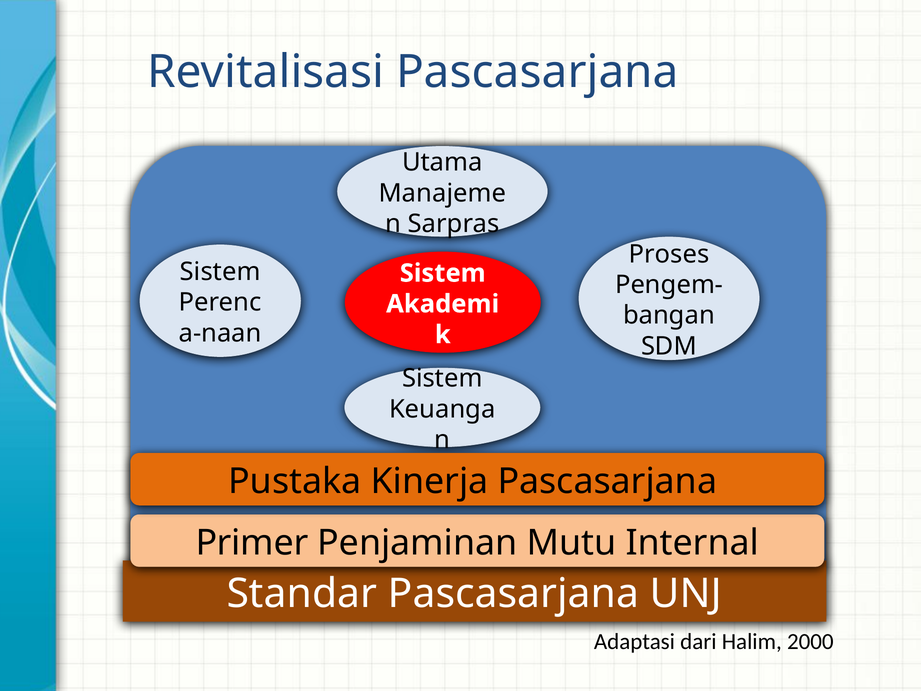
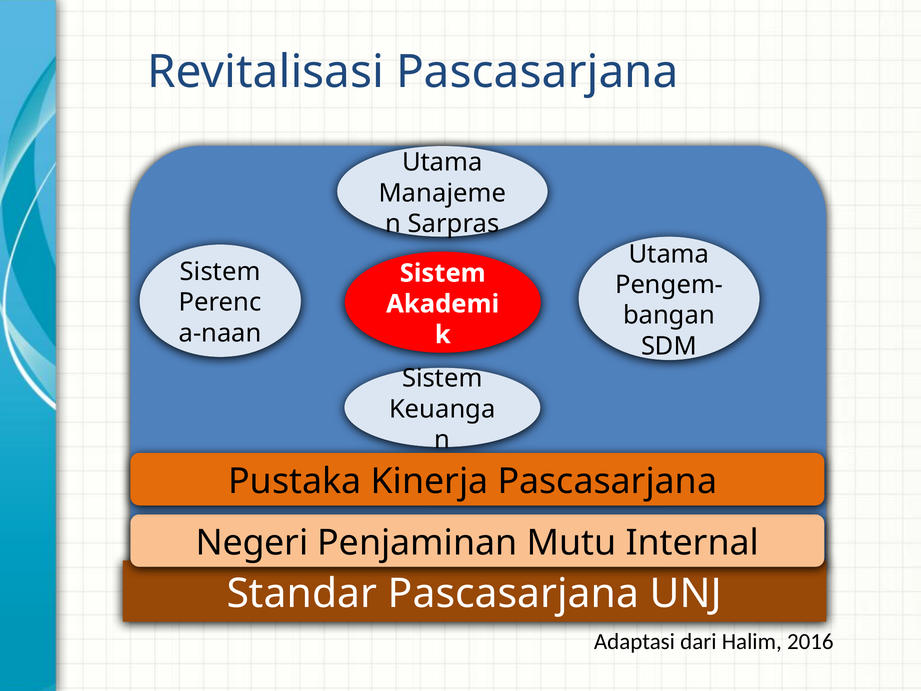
Proses: Proses -> Utama (669, 254)
Primer: Primer -> Negeri (252, 543)
2000: 2000 -> 2016 (810, 642)
